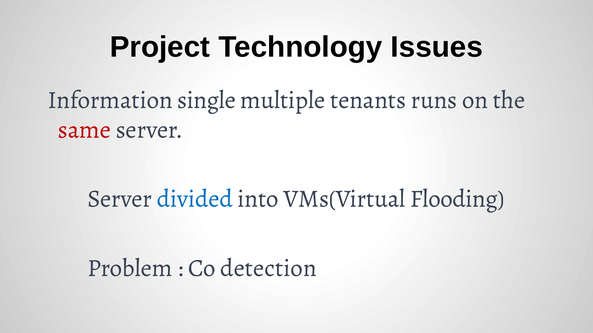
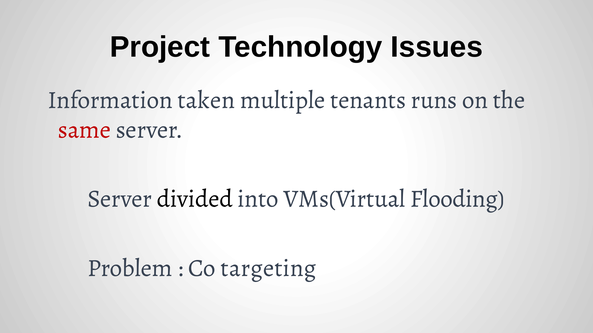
single: single -> taken (206, 100)
divided colour: blue -> black (195, 199)
detection: detection -> targeting (268, 268)
